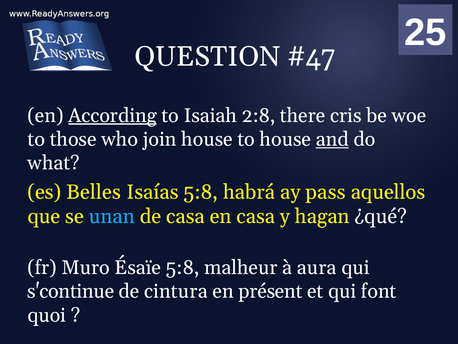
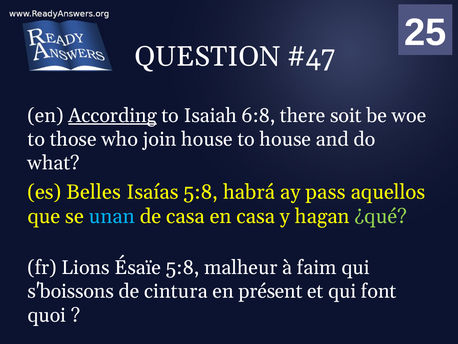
2:8: 2:8 -> 6:8 (259, 115)
cris: cris -> soit (346, 115)
and underline: present -> none (332, 139)
¿qué colour: white -> light green (381, 216)
Muro: Muro -> Lions (86, 267)
aura: aura -> faim (317, 267)
s'continue: s'continue -> s'boissons (71, 291)
